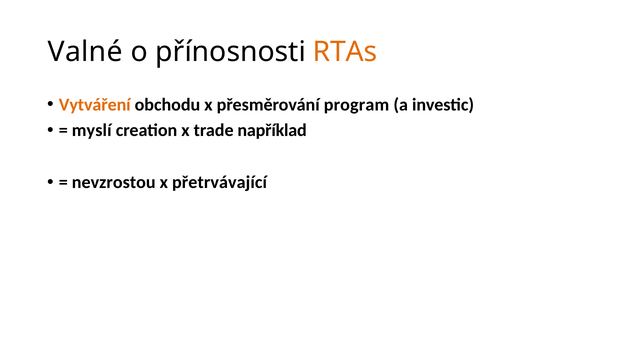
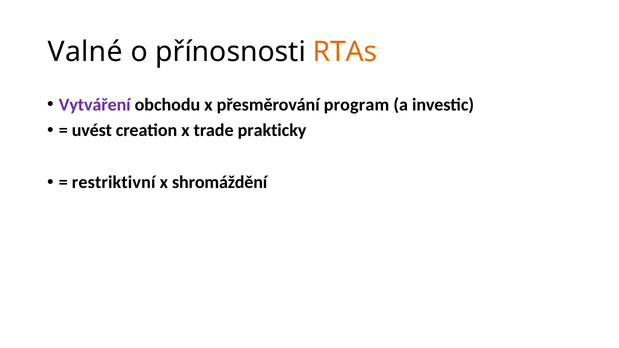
Vytváření colour: orange -> purple (95, 105)
myslí: myslí -> uvést (92, 131)
například: například -> prakticky (272, 131)
nevzrostou: nevzrostou -> restriktivní (114, 183)
přetrvávající: přetrvávající -> shromáždění (220, 183)
